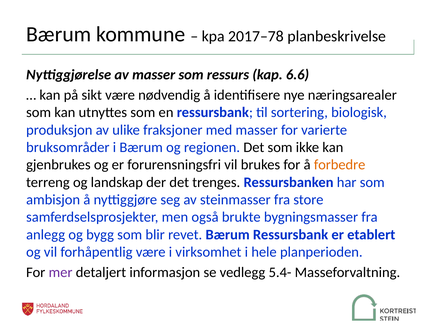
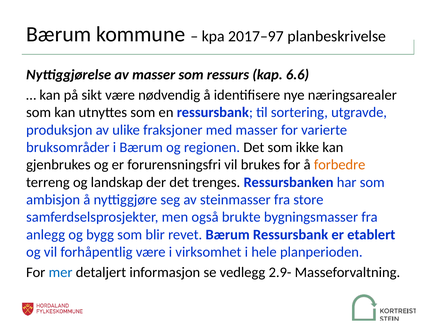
2017–78: 2017–78 -> 2017–97 (256, 36)
biologisk: biologisk -> utgravde (359, 112)
mer colour: purple -> blue (61, 272)
5.4-: 5.4- -> 2.9- (280, 272)
